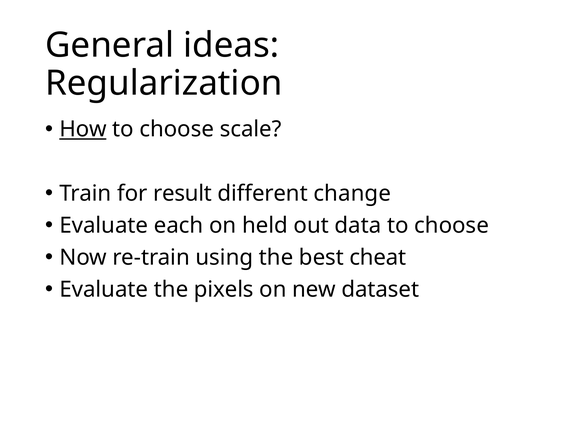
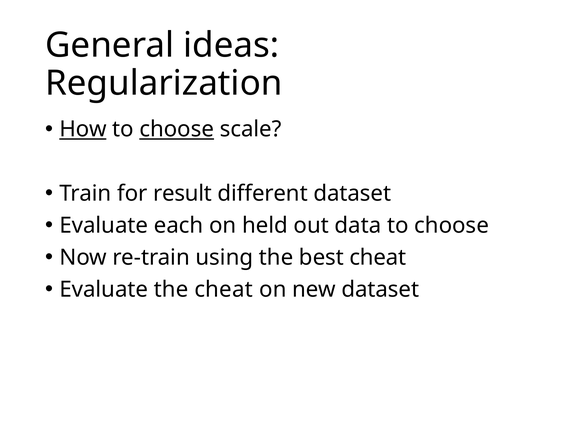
choose underline: none -> present (177, 129)
different change: change -> dataset (352, 193)
the pixels: pixels -> cheat (224, 289)
